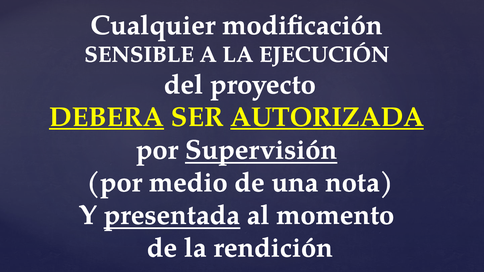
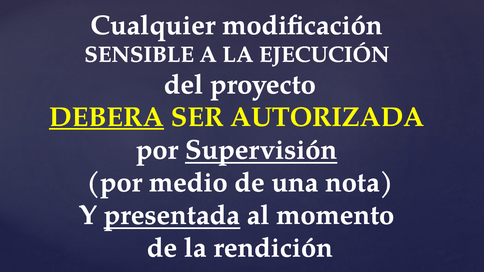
AUTORIZADA underline: present -> none (327, 117)
